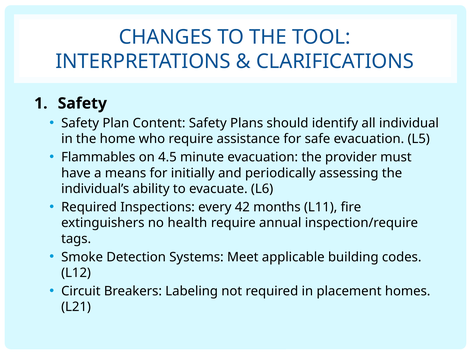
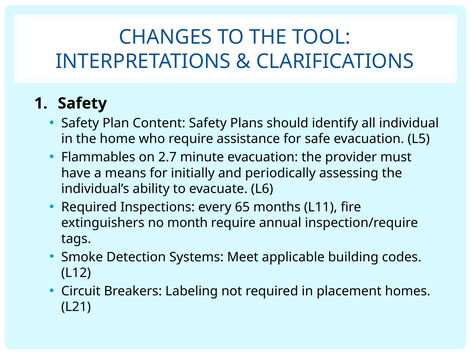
4.5: 4.5 -> 2.7 (167, 157)
42: 42 -> 65 (242, 207)
health: health -> month (188, 222)
